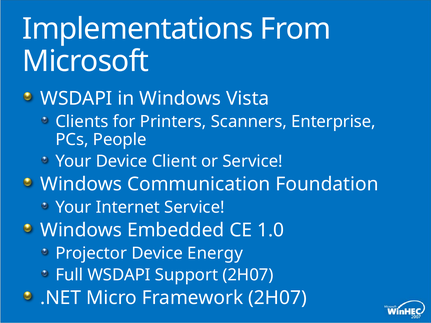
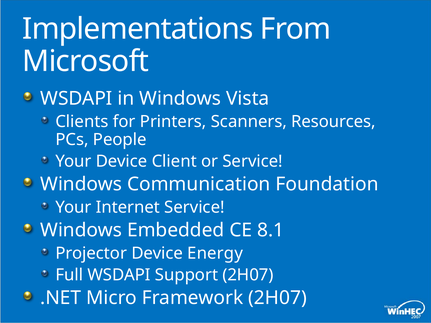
Enterprise: Enterprise -> Resources (333, 122)
1.0: 1.0 -> 8.1 (271, 230)
